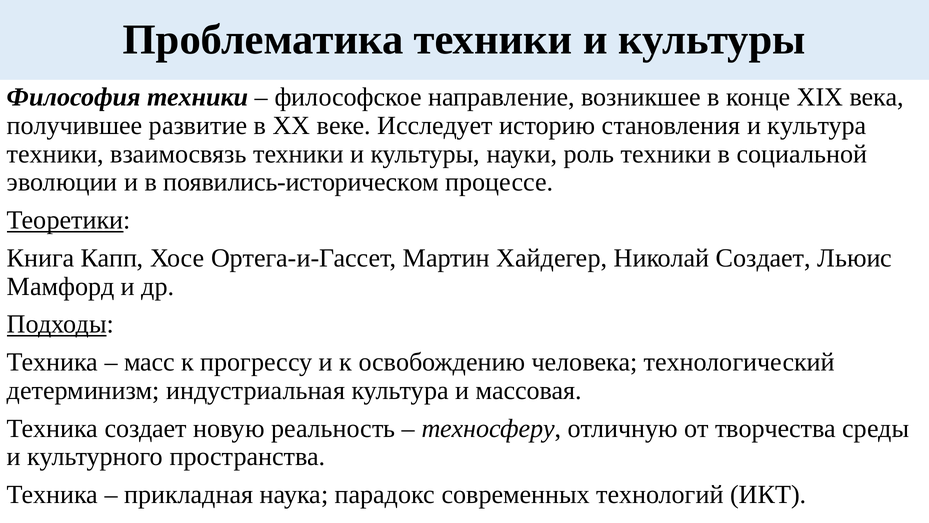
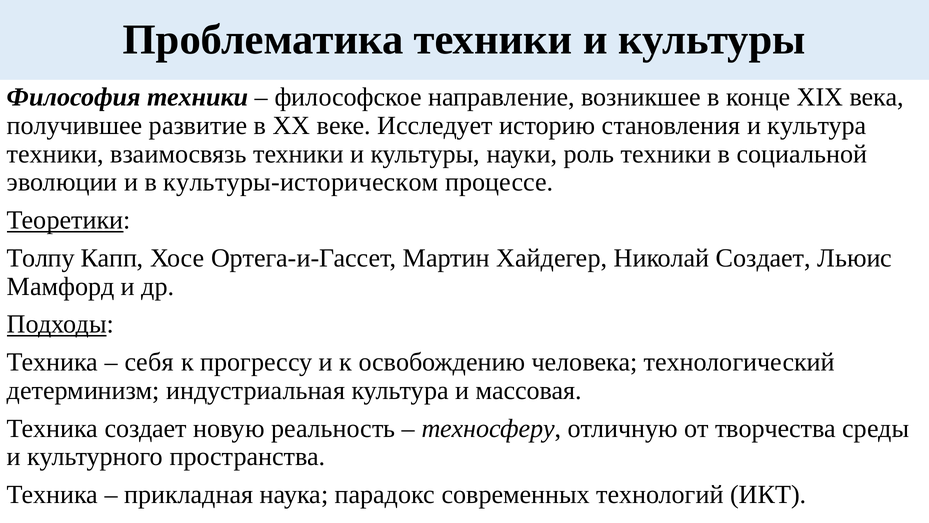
появились-историческом: появились-историческом -> культуры-историческом (301, 182)
Книга: Книга -> Толпу (41, 258)
масс: масс -> себя (149, 362)
